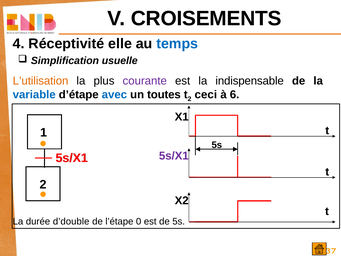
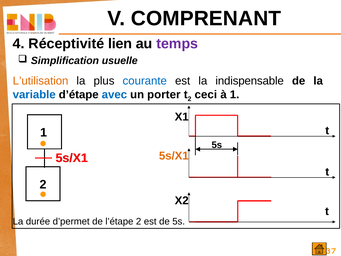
CROISEMENTS: CROISEMENTS -> COMPRENANT (206, 18)
elle: elle -> lien (120, 44)
temps colour: blue -> purple (177, 44)
courante colour: purple -> blue (145, 81)
toutes: toutes -> porter (164, 94)
à 6: 6 -> 1 (235, 94)
5s/X1 colour: purple -> orange (174, 156)
d’double: d’double -> d’permet (71, 221)
l’étape 0: 0 -> 2 (139, 221)
